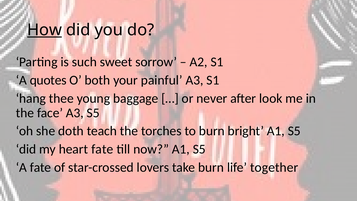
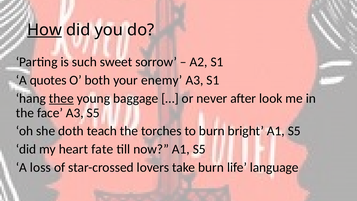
painful: painful -> enemy (162, 80)
thee underline: none -> present (61, 98)
A fate: fate -> loss (40, 167)
together: together -> language (274, 167)
